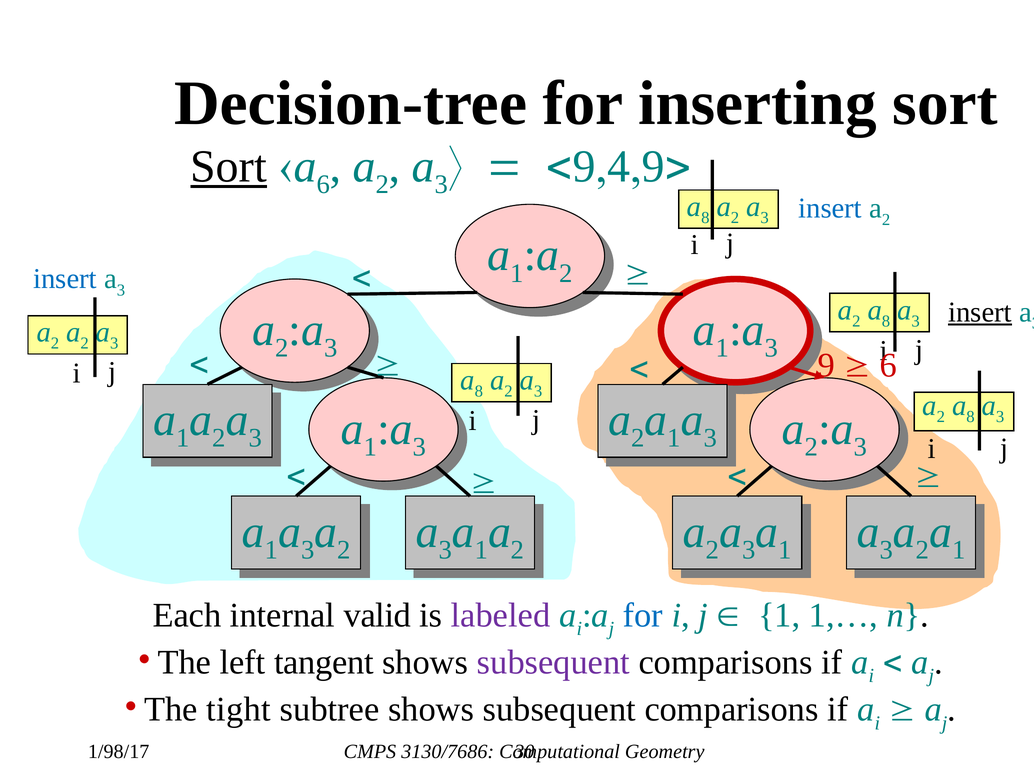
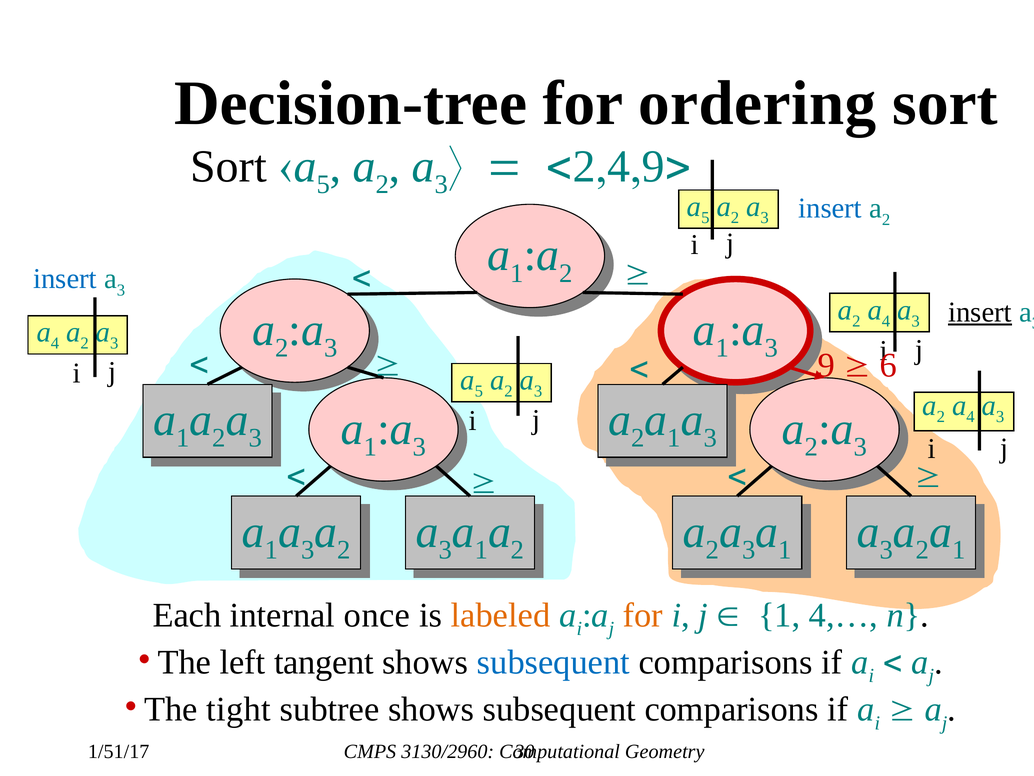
inserting: inserting -> ordering (757, 104)
Sort underline: present -> none (229, 167)
6: 6 -> 5 (323, 184)
<9,4,9>: <9,4,9> -> <2,4,9> (619, 167)
8: 8 -> 5 (705, 218)
8: 8 -> 4 (886, 321)
2: 2 -> 4 (55, 343)
8: 8 -> 5 (479, 391)
8: 8 -> 4 (971, 417)
valid: valid -> once (377, 615)
labeled colour: purple -> orange (501, 615)
for colour: blue -> orange (643, 615)
1,…: 1,… -> 4,… (843, 615)
subsequent colour: purple -> blue (553, 662)
1/98/17: 1/98/17 -> 1/51/17 (119, 751)
3130/7686: 3130/7686 -> 3130/2960 (448, 751)
